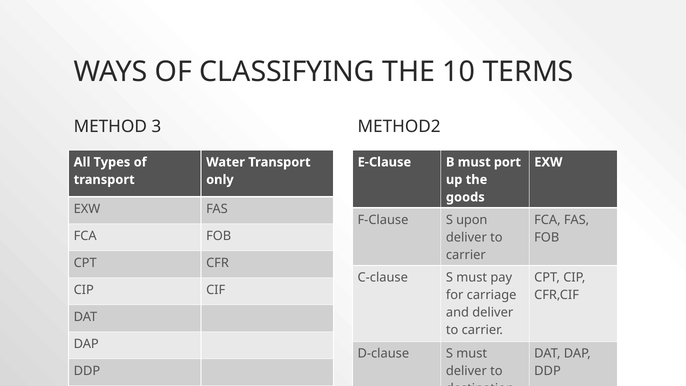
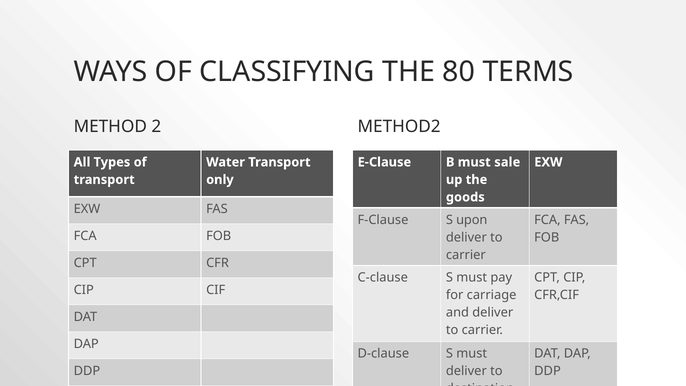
10: 10 -> 80 (459, 72)
3: 3 -> 2 (156, 126)
port: port -> sale (507, 162)
